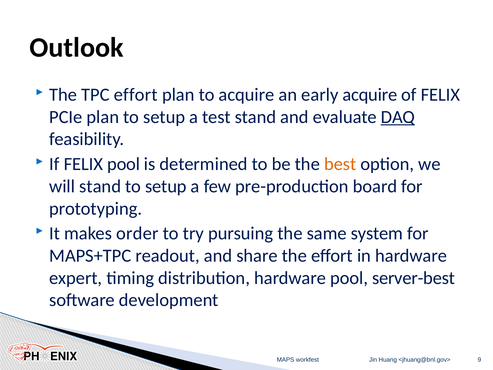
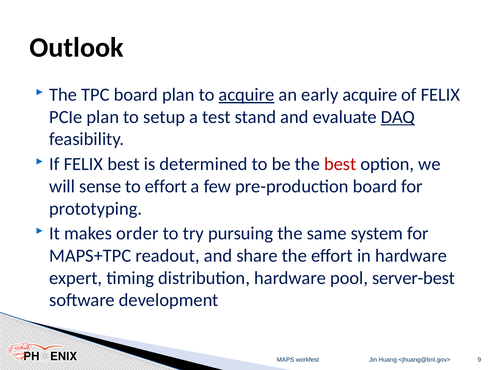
TPC effort: effort -> board (136, 95)
acquire underline: none -> present (247, 95)
FELIX pool: pool -> best (124, 164)
best colour: orange -> red (340, 164)
will stand: stand -> sense (100, 186)
setup: setup -> effort (166, 186)
